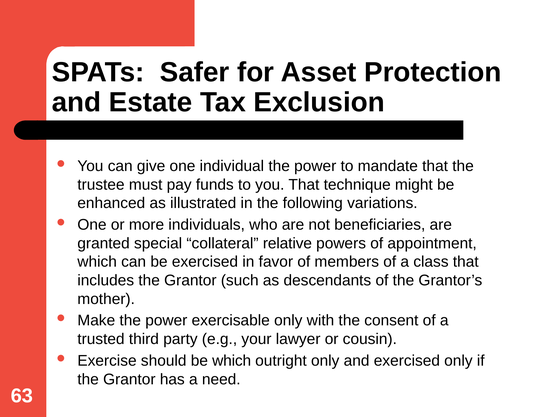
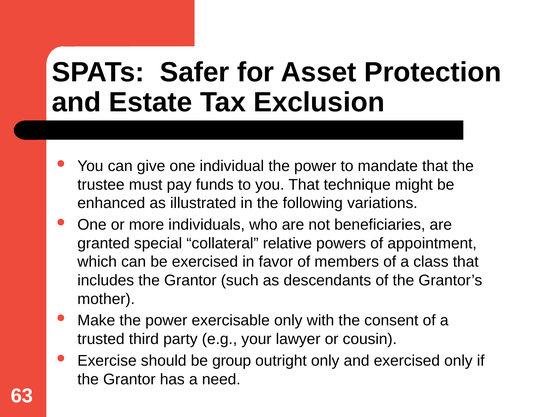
be which: which -> group (232, 361)
